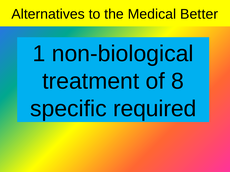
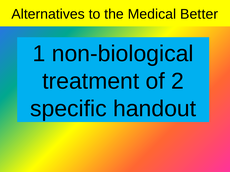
8: 8 -> 2 (178, 81)
required: required -> handout (155, 109)
